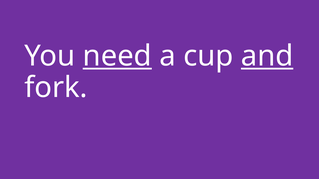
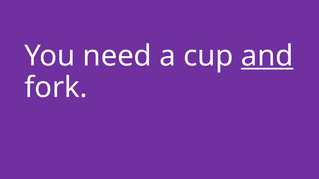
need underline: present -> none (117, 56)
